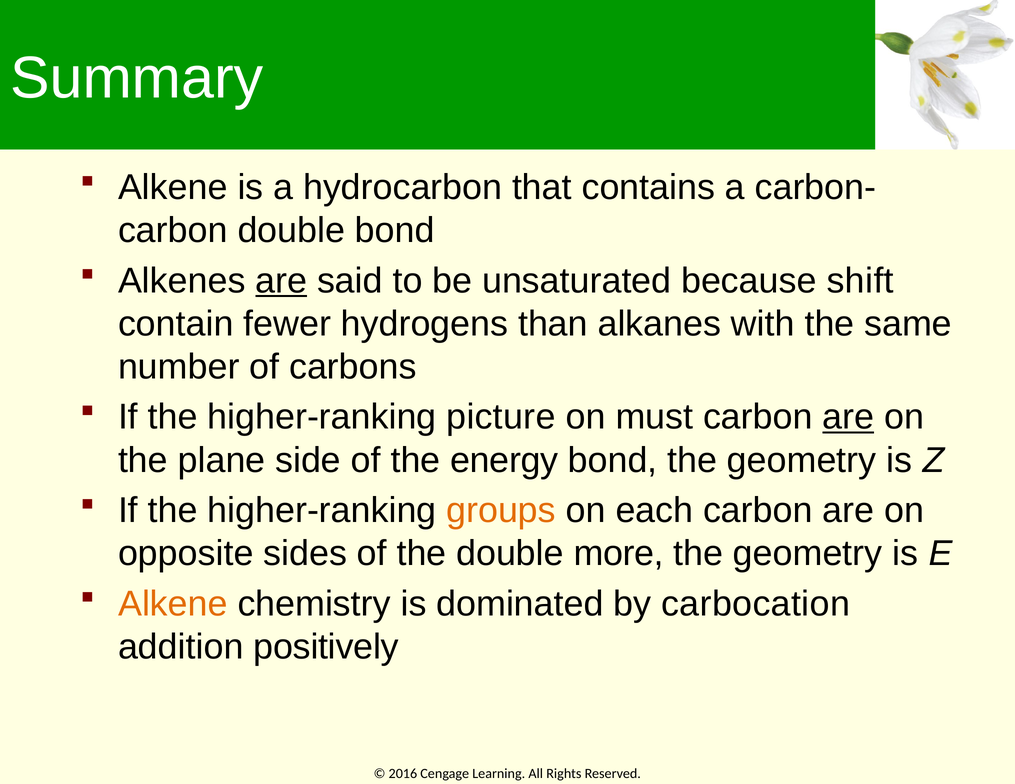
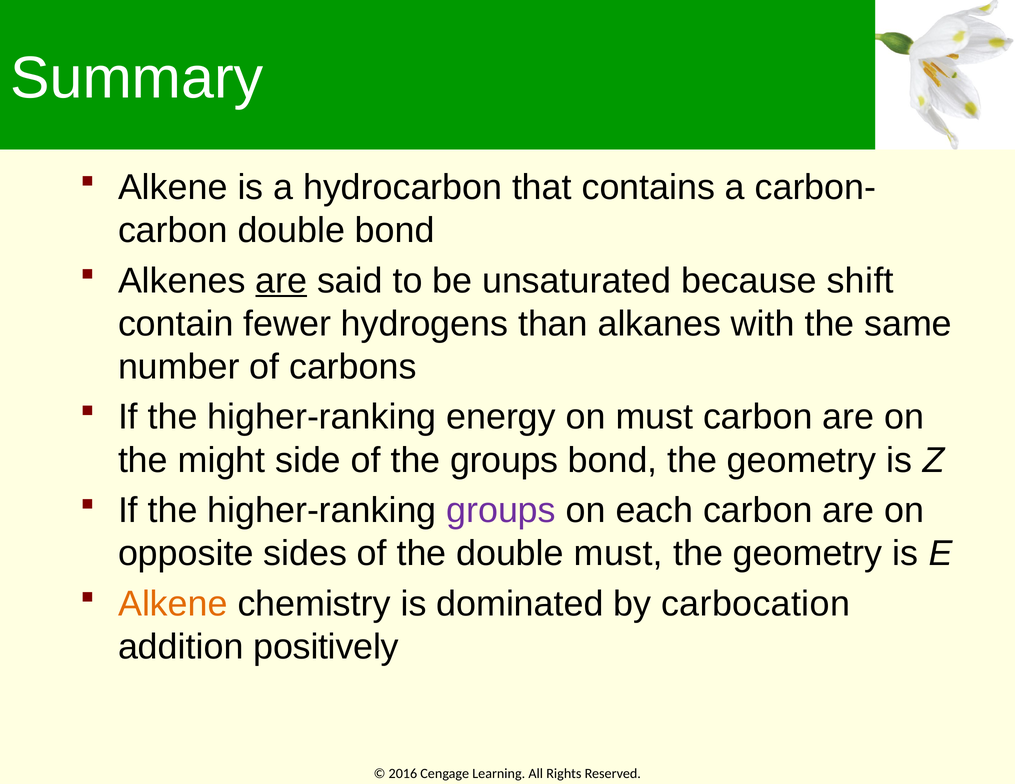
picture: picture -> energy (501, 417)
are underline: present -> none (848, 417)
plane: plane -> might (222, 460)
the energy: energy -> groups (504, 460)
groups colour: orange -> purple (501, 511)
double more: more -> must (618, 554)
